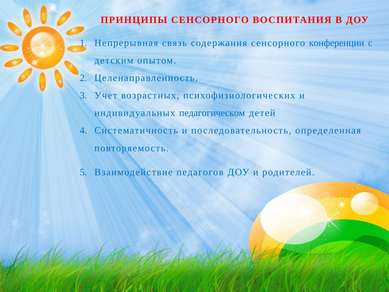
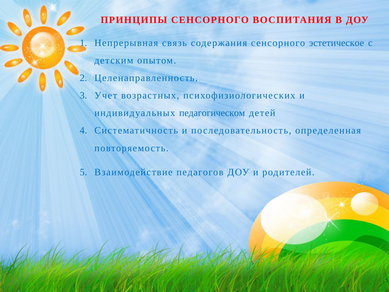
конференции: конференции -> эстетическое (337, 43)
